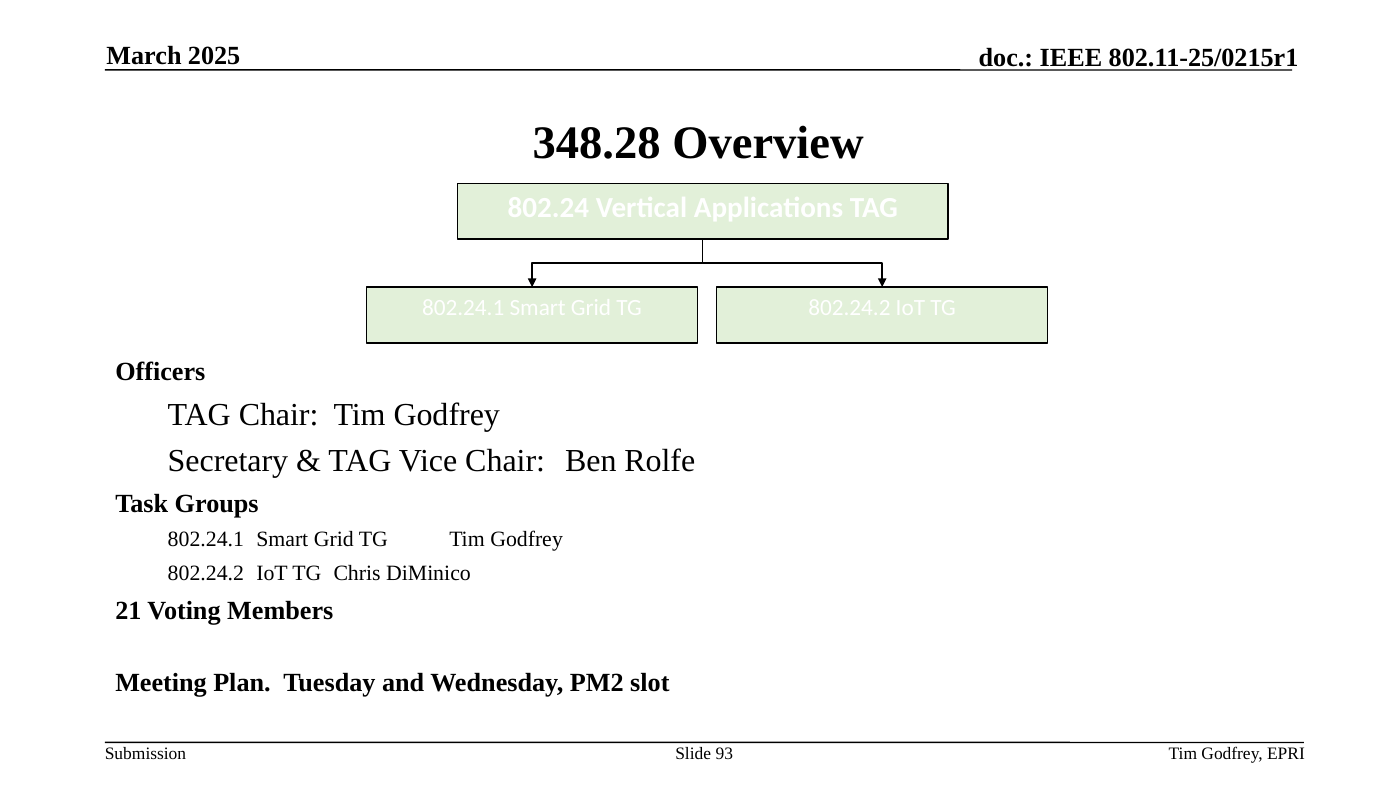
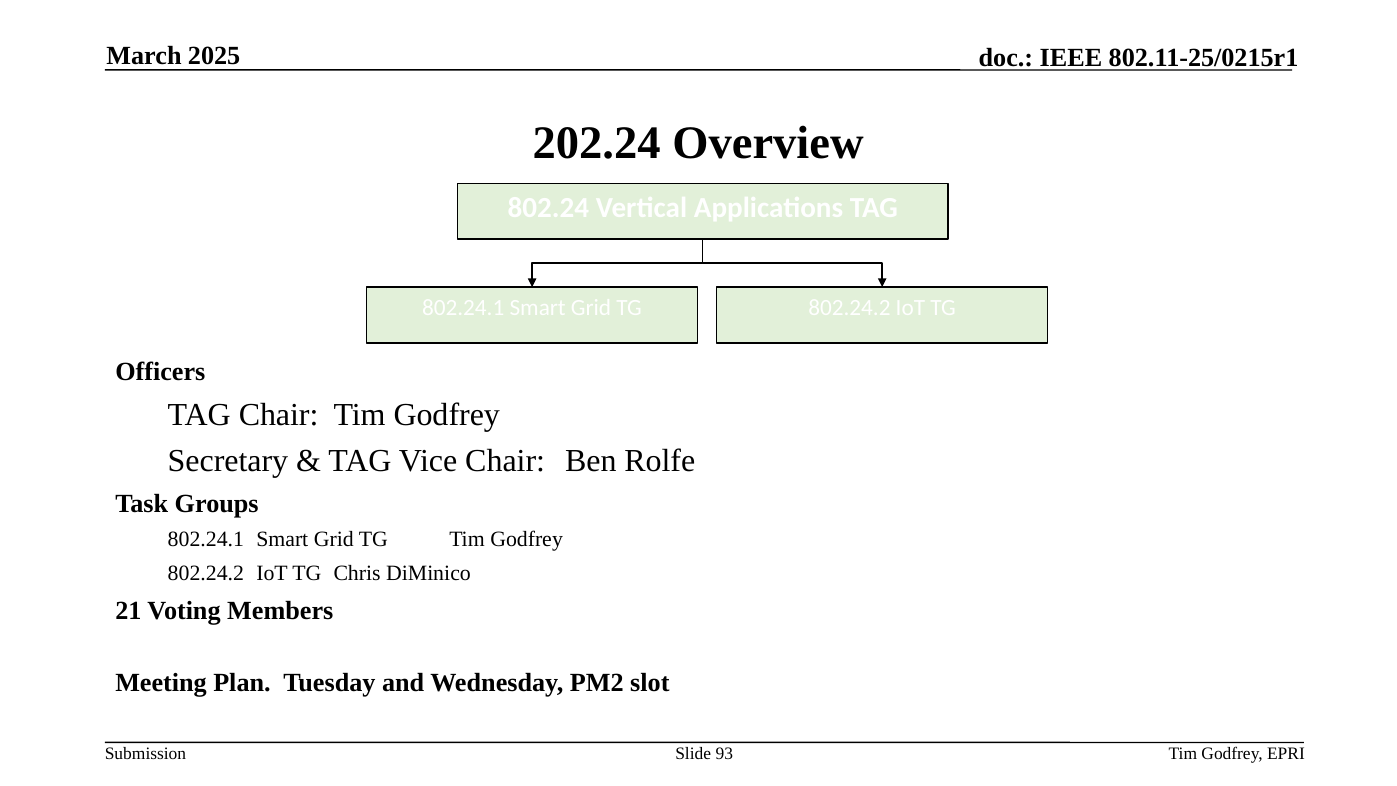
348.28: 348.28 -> 202.24 (597, 143)
